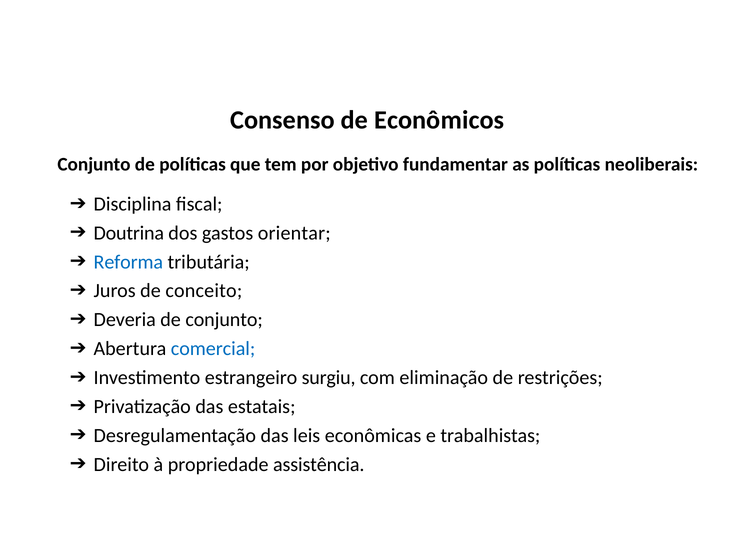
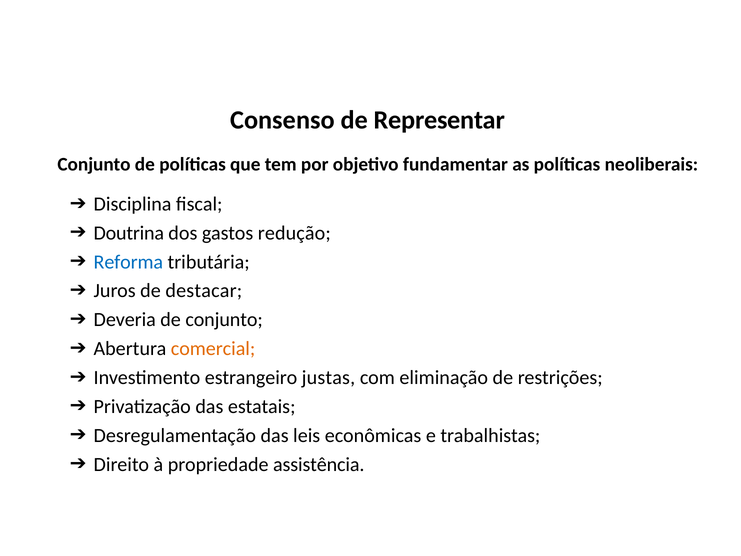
Econômicos: Econômicos -> Representar (439, 120)
orientar: orientar -> redução (294, 233)
conceito: conceito -> destacar (204, 291)
comercial colour: blue -> orange (213, 349)
surgiu: surgiu -> justas (328, 377)
